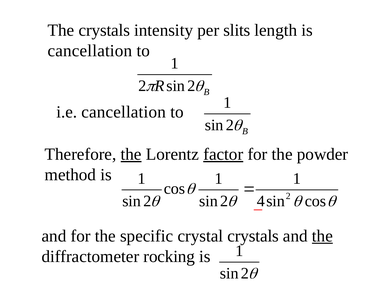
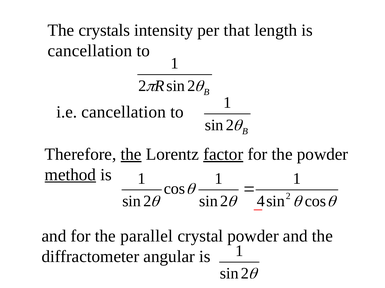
slits: slits -> that (237, 30)
method underline: none -> present (70, 175)
specific: specific -> parallel (147, 237)
crystal crystals: crystals -> powder (253, 237)
the underline: present -> none (322, 237)
rocking: rocking -> angular (169, 257)
